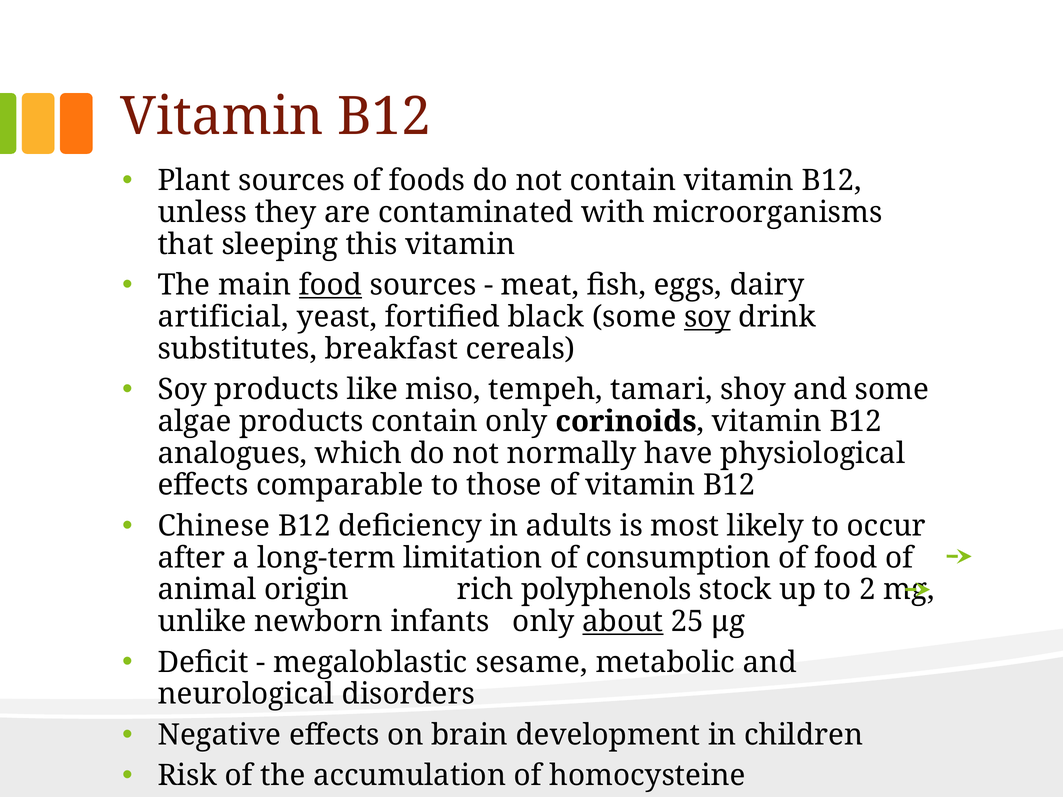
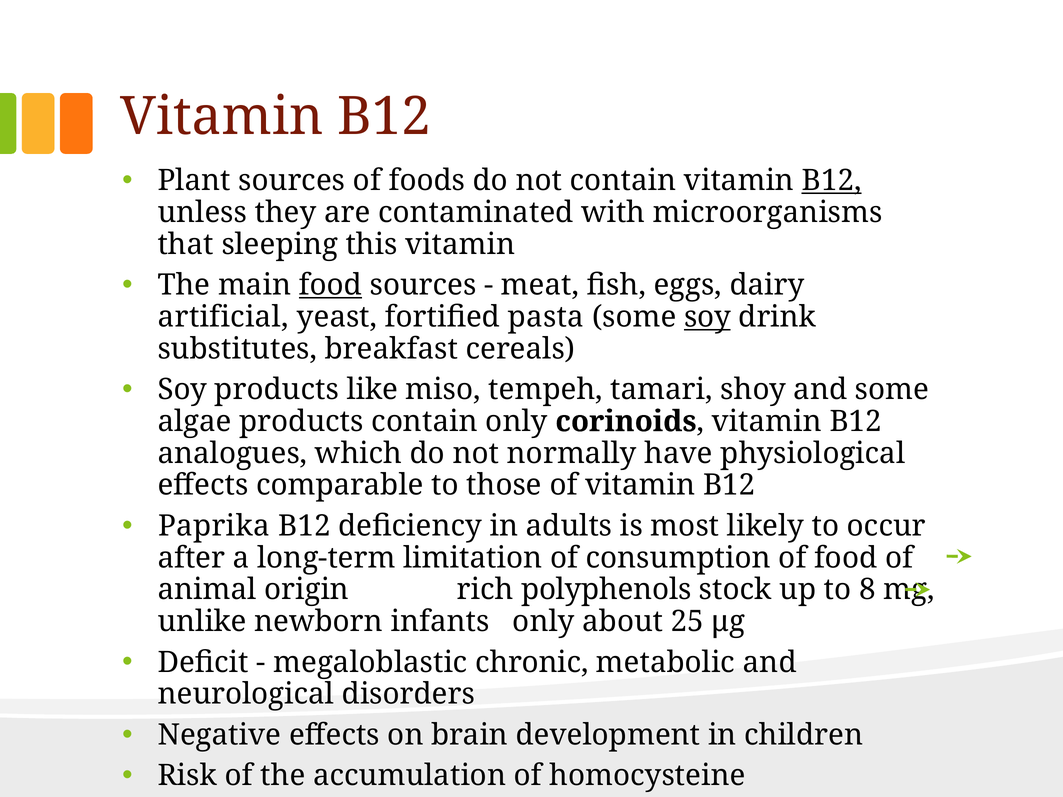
B12 underline: none -> present (832, 181)
black: black -> pasta (546, 317)
Chinese: Chinese -> Paprika (214, 526)
2: 2 -> 8 (867, 590)
about underline: present -> none (623, 622)
sesame: sesame -> chronic (532, 663)
